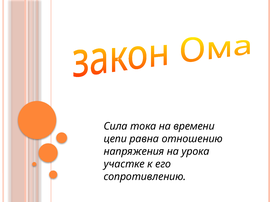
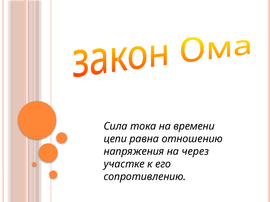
урока: урока -> через (195, 152)
